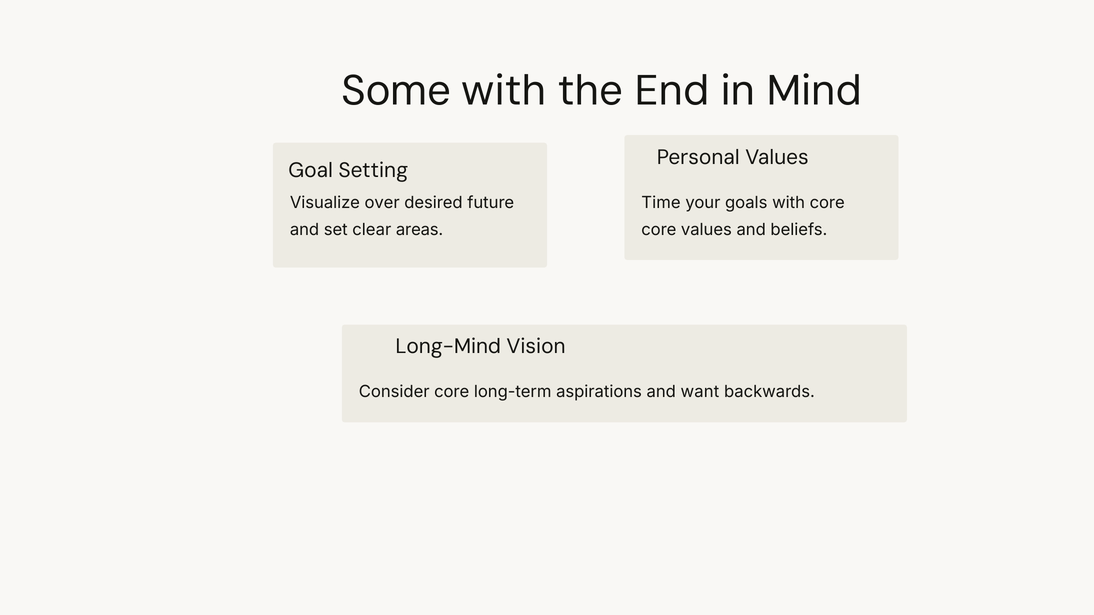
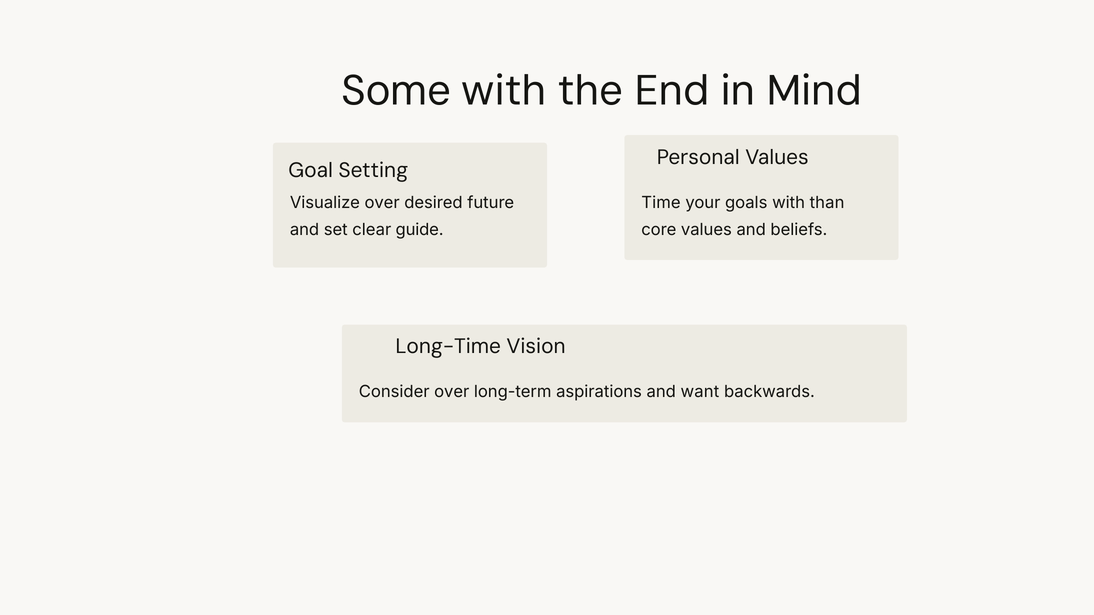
with core: core -> than (827, 203)
areas: areas -> guide (420, 230)
Long-Mind: Long-Mind -> Long-Time (448, 346)
Consider core: core -> over (452, 392)
